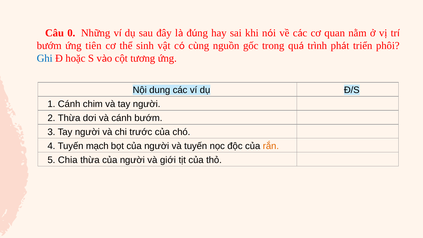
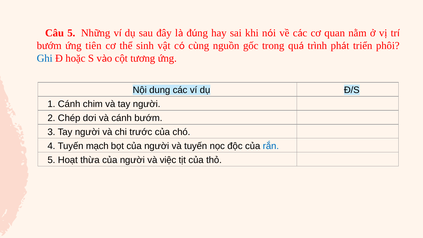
Câu 0: 0 -> 5 (71, 33)
2 Thừa: Thừa -> Chép (69, 118)
rắn colour: orange -> blue (271, 146)
Chia: Chia -> Hoạt (68, 160)
giới: giới -> việc (168, 160)
